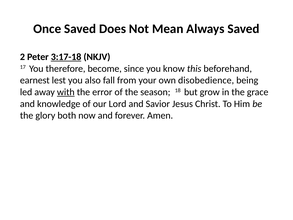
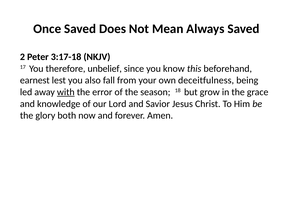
3:17-18 underline: present -> none (66, 57)
become: become -> unbelief (105, 69)
disobedience: disobedience -> deceitfulness (206, 80)
